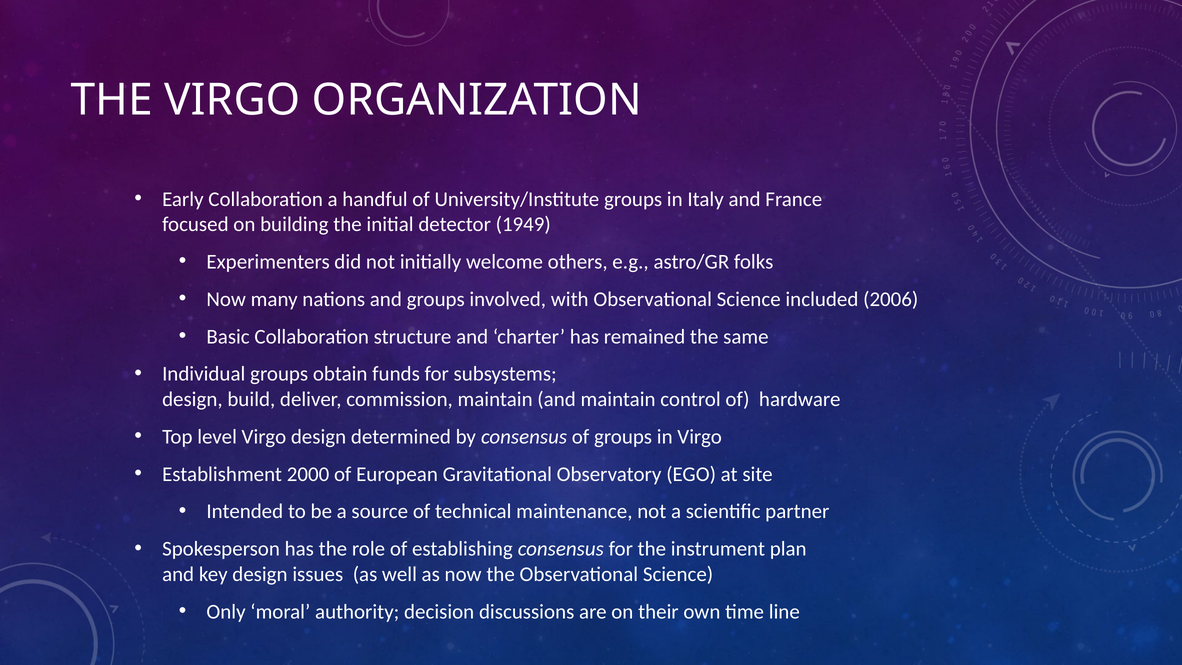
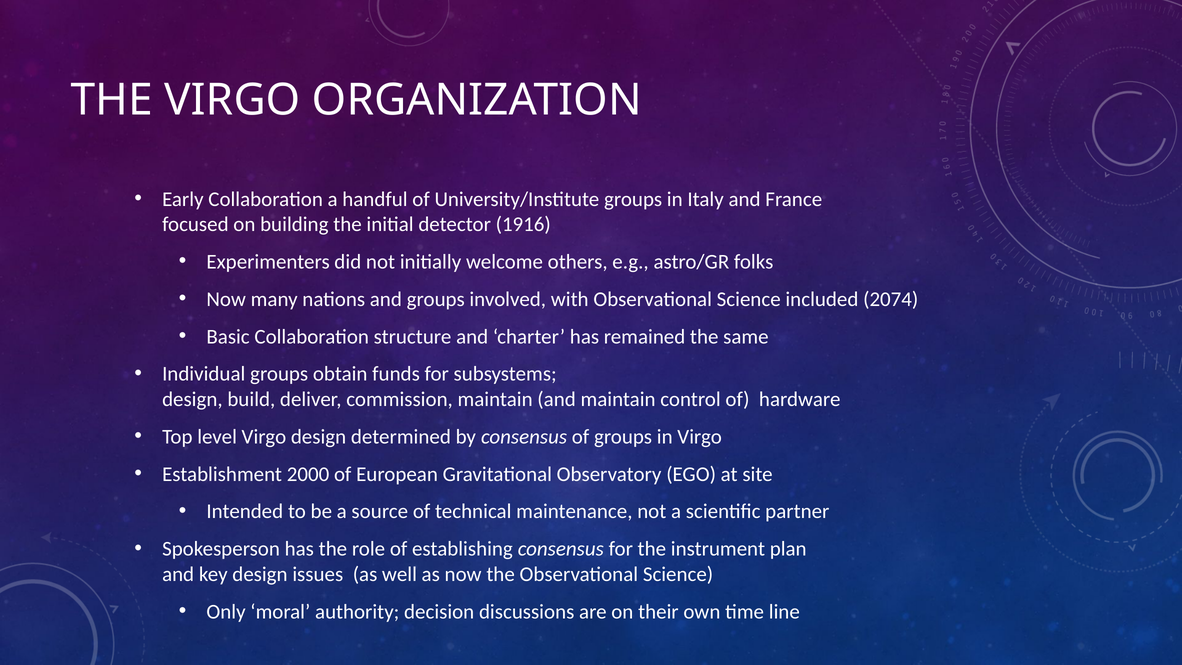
1949: 1949 -> 1916 (523, 224)
2006: 2006 -> 2074 (891, 299)
